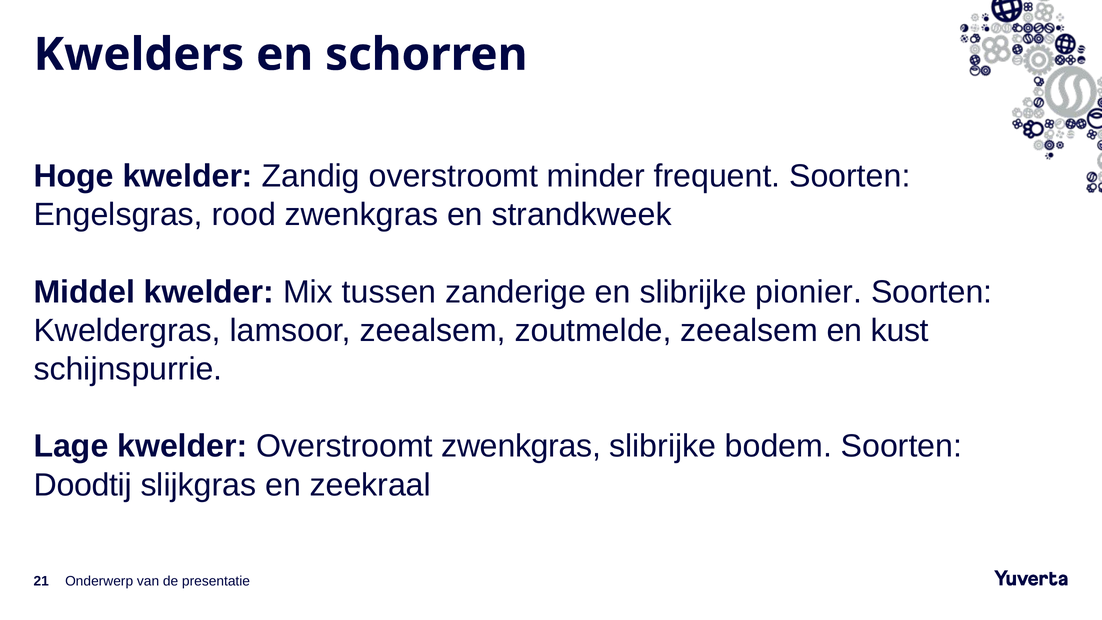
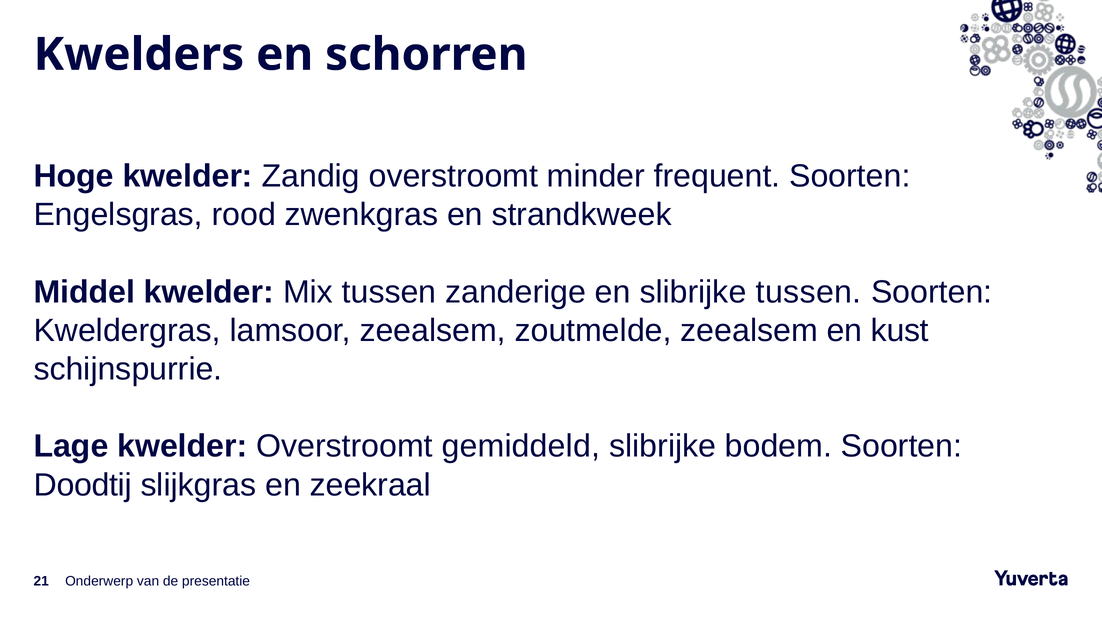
slibrijke pionier: pionier -> tussen (809, 292)
Overstroomt zwenkgras: zwenkgras -> gemiddeld (521, 446)
